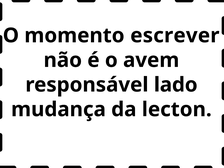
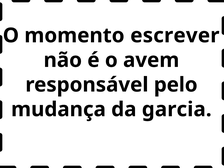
lado: lado -> pelo (176, 85)
lecton: lecton -> garcia (177, 109)
